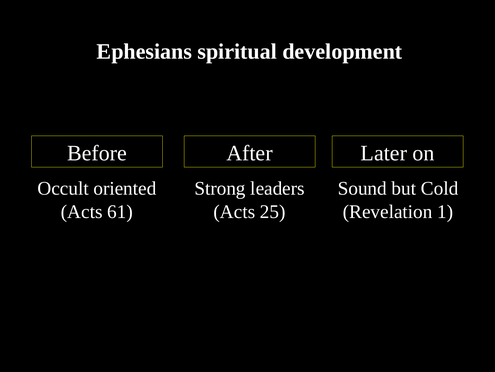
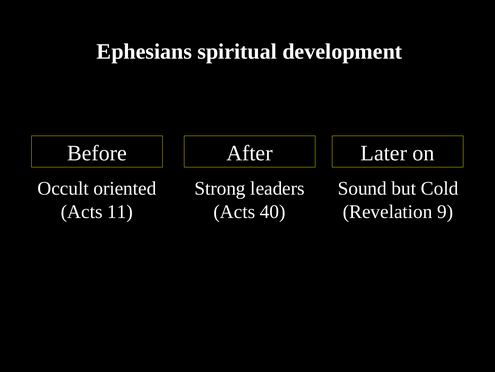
61: 61 -> 11 (120, 211)
25: 25 -> 40 (273, 211)
1: 1 -> 9 (445, 211)
